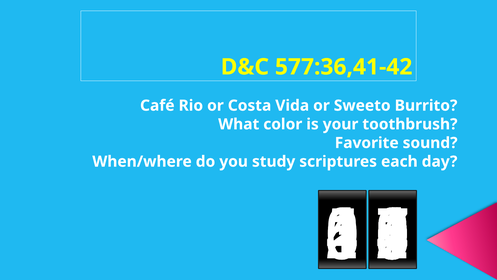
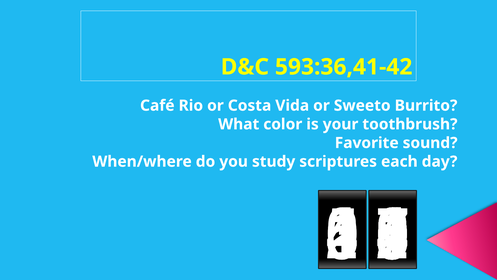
577:36,41-42: 577:36,41-42 -> 593:36,41-42 (344, 67)
